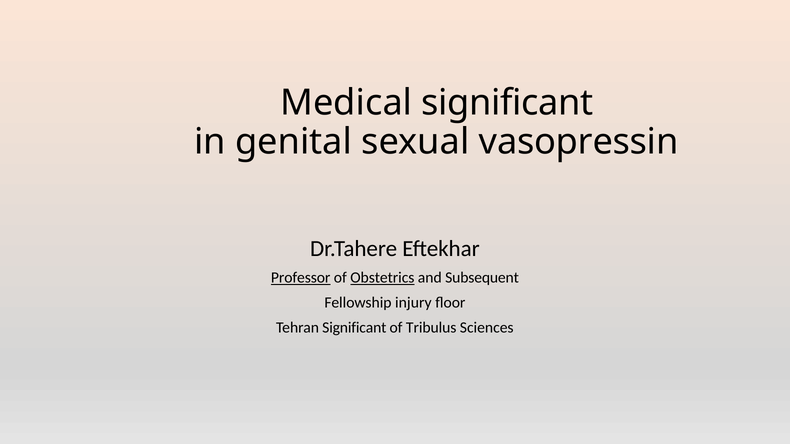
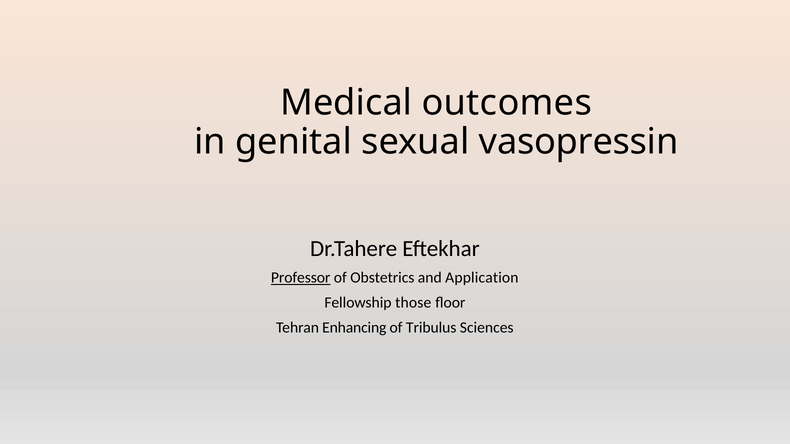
Medical significant: significant -> outcomes (507, 103)
Obstetrics underline: present -> none (382, 278)
Subsequent: Subsequent -> Application (482, 278)
injury: injury -> those (413, 303)
Tehran Significant: Significant -> Enhancing (354, 328)
